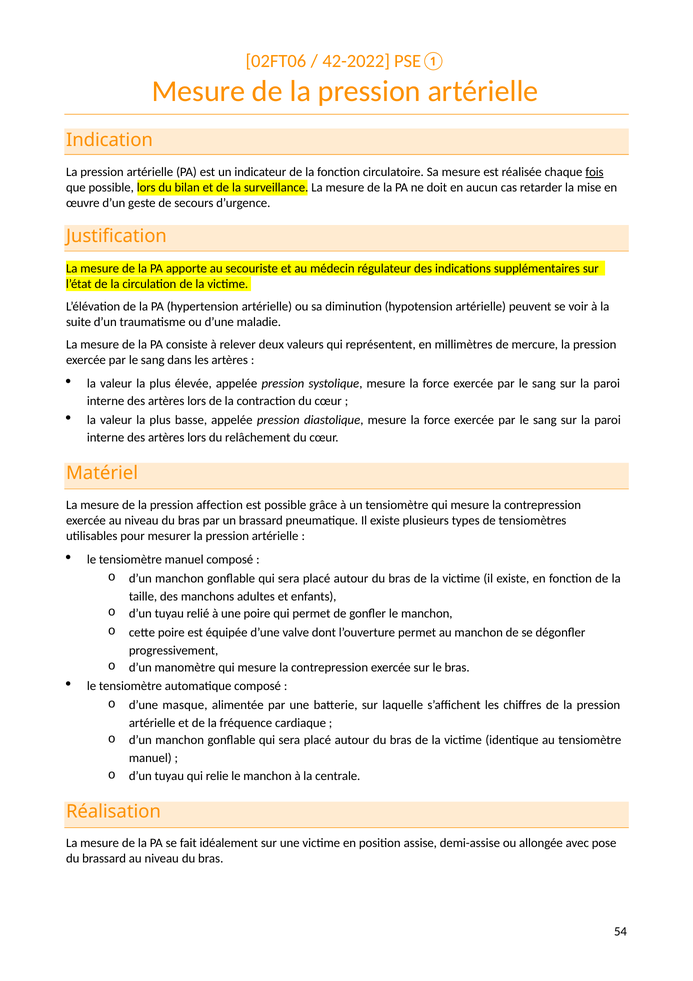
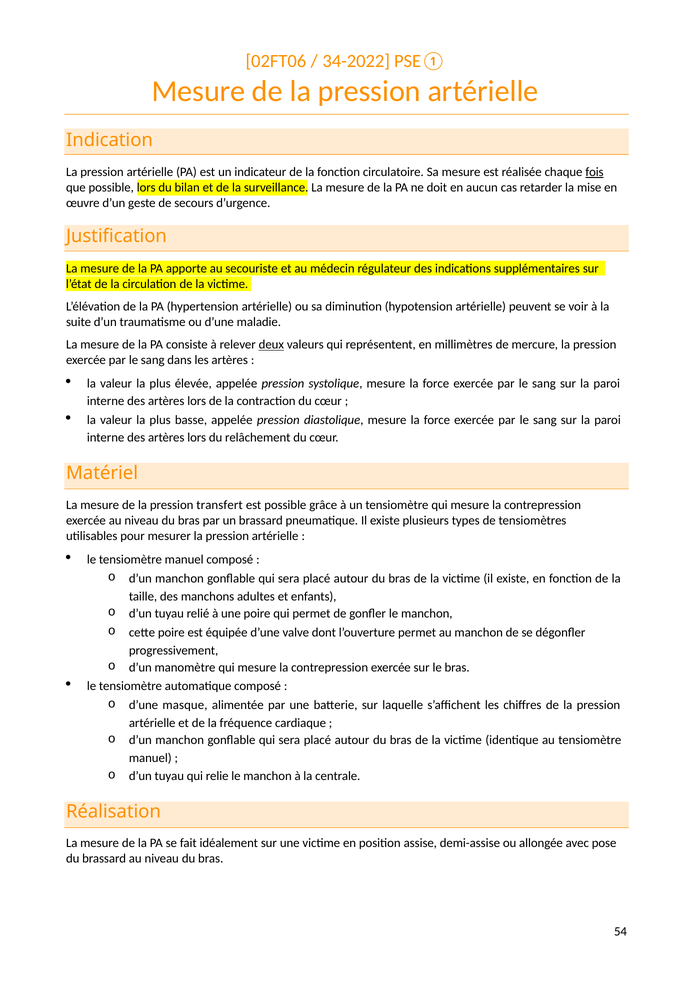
42-2022: 42-2022 -> 34-2022 (356, 61)
deux underline: none -> present (271, 345)
affection: affection -> transfert (220, 505)
